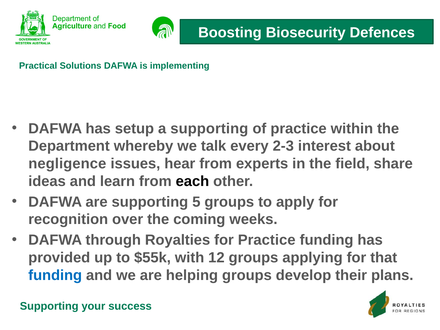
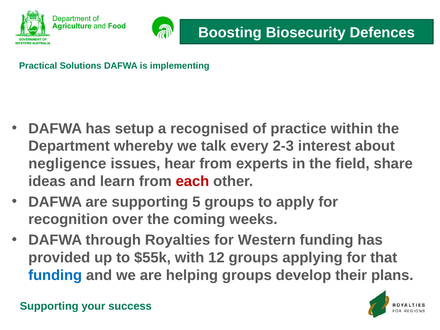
a supporting: supporting -> recognised (209, 129)
each colour: black -> red (192, 181)
for Practice: Practice -> Western (267, 240)
